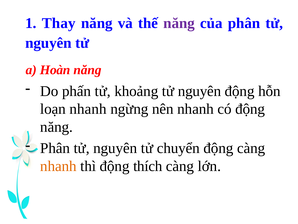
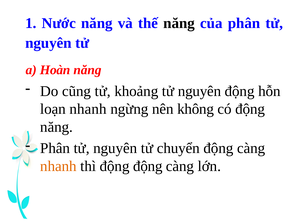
Thay: Thay -> Nước (59, 23)
năng colour: purple -> black (179, 23)
phấn: phấn -> cũng (77, 91)
nên nhanh: nhanh -> không (196, 109)
động thích: thích -> động (148, 166)
